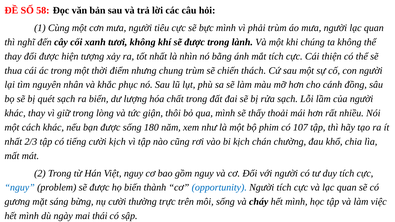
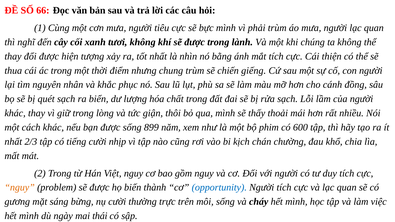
58: 58 -> 66 (43, 10)
thách: thách -> giếng (254, 71)
180: 180 -> 899 (151, 127)
107: 107 -> 600 (300, 127)
cười kịch: kịch -> nhịp (117, 142)
nguy colour: blue -> orange (20, 188)
